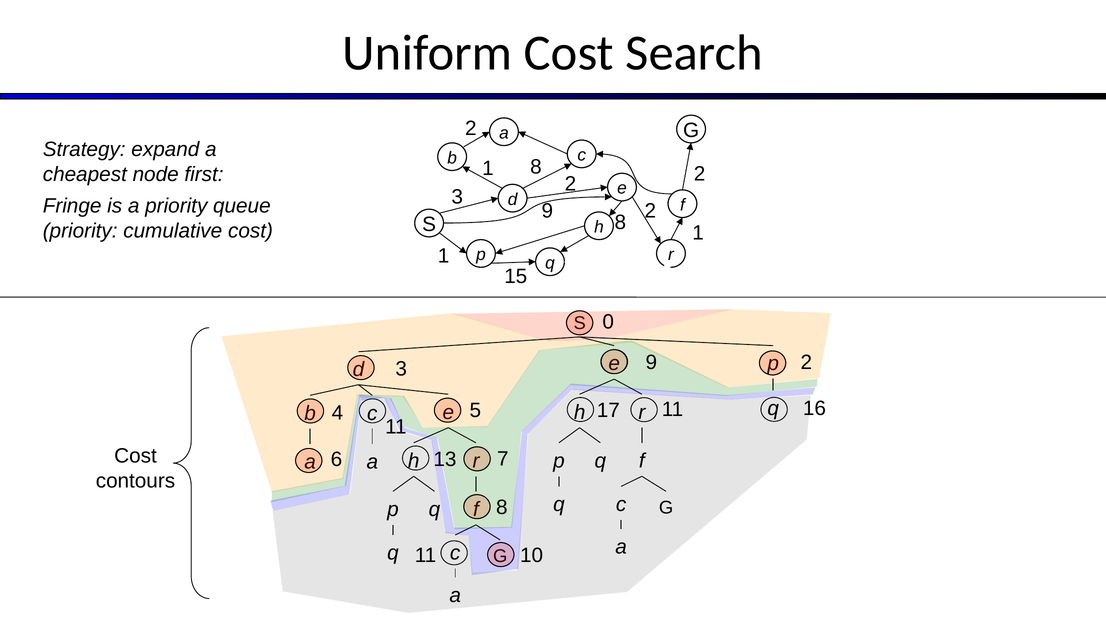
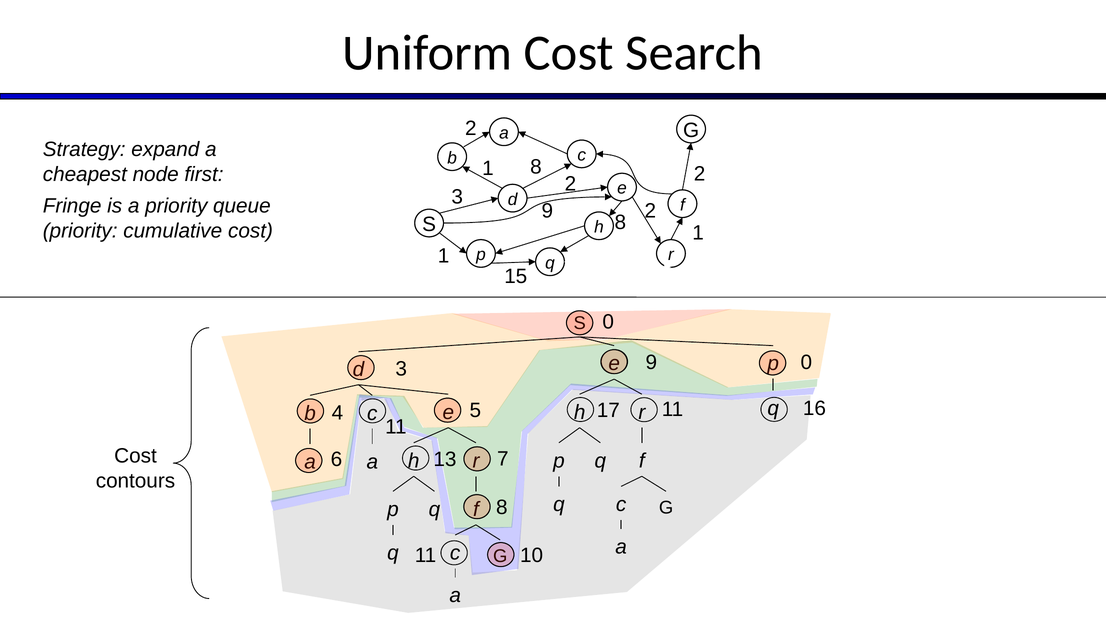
9 2: 2 -> 0 (806, 362)
